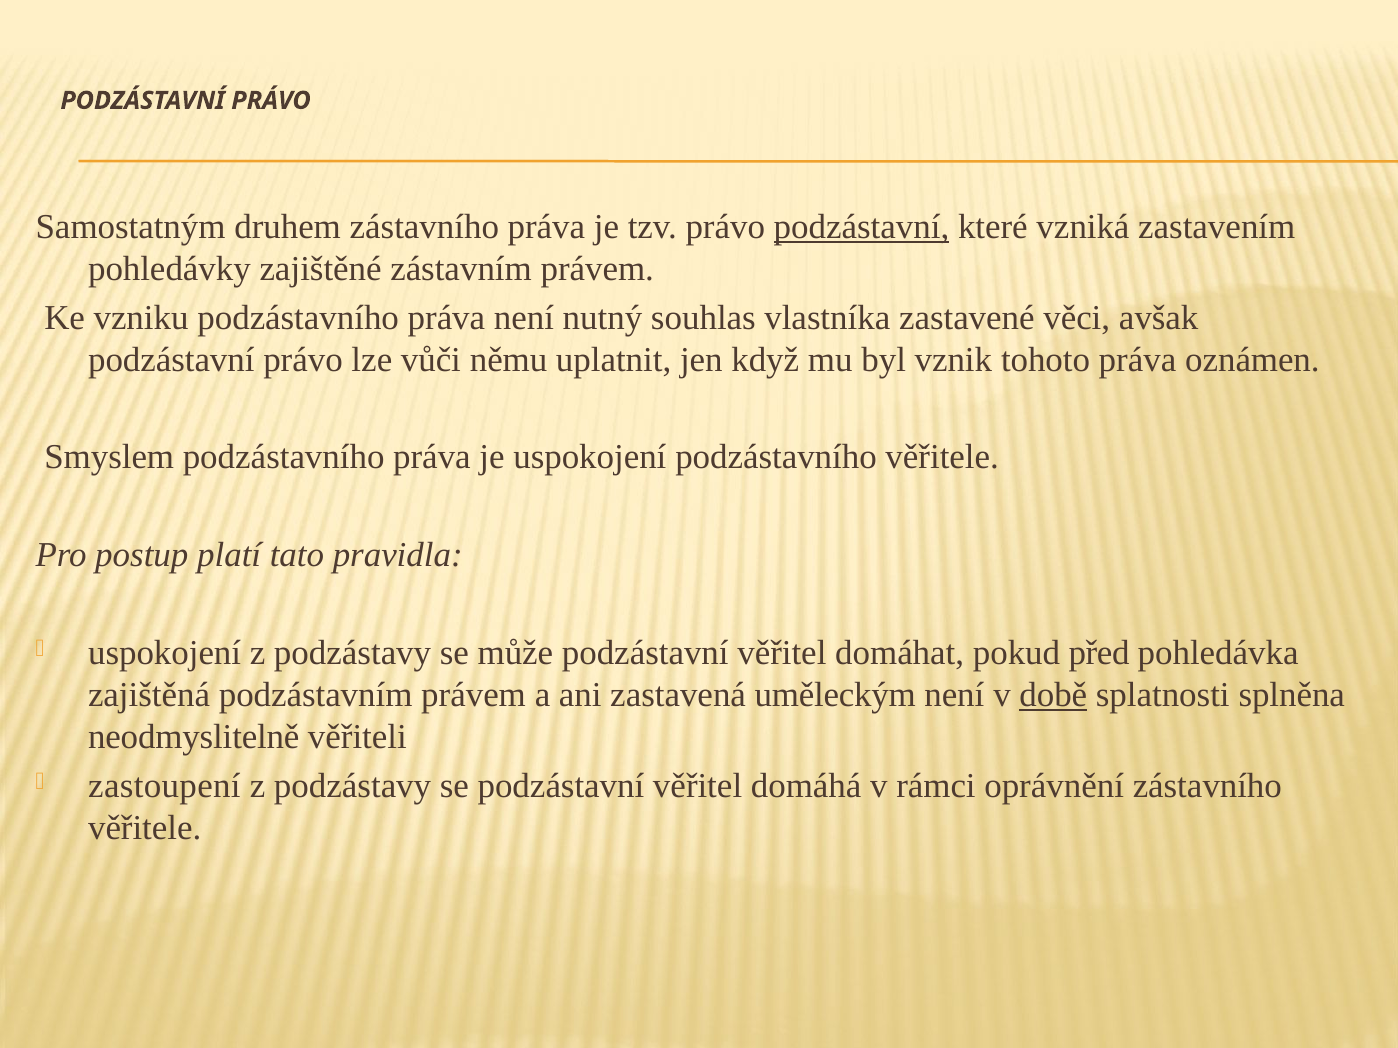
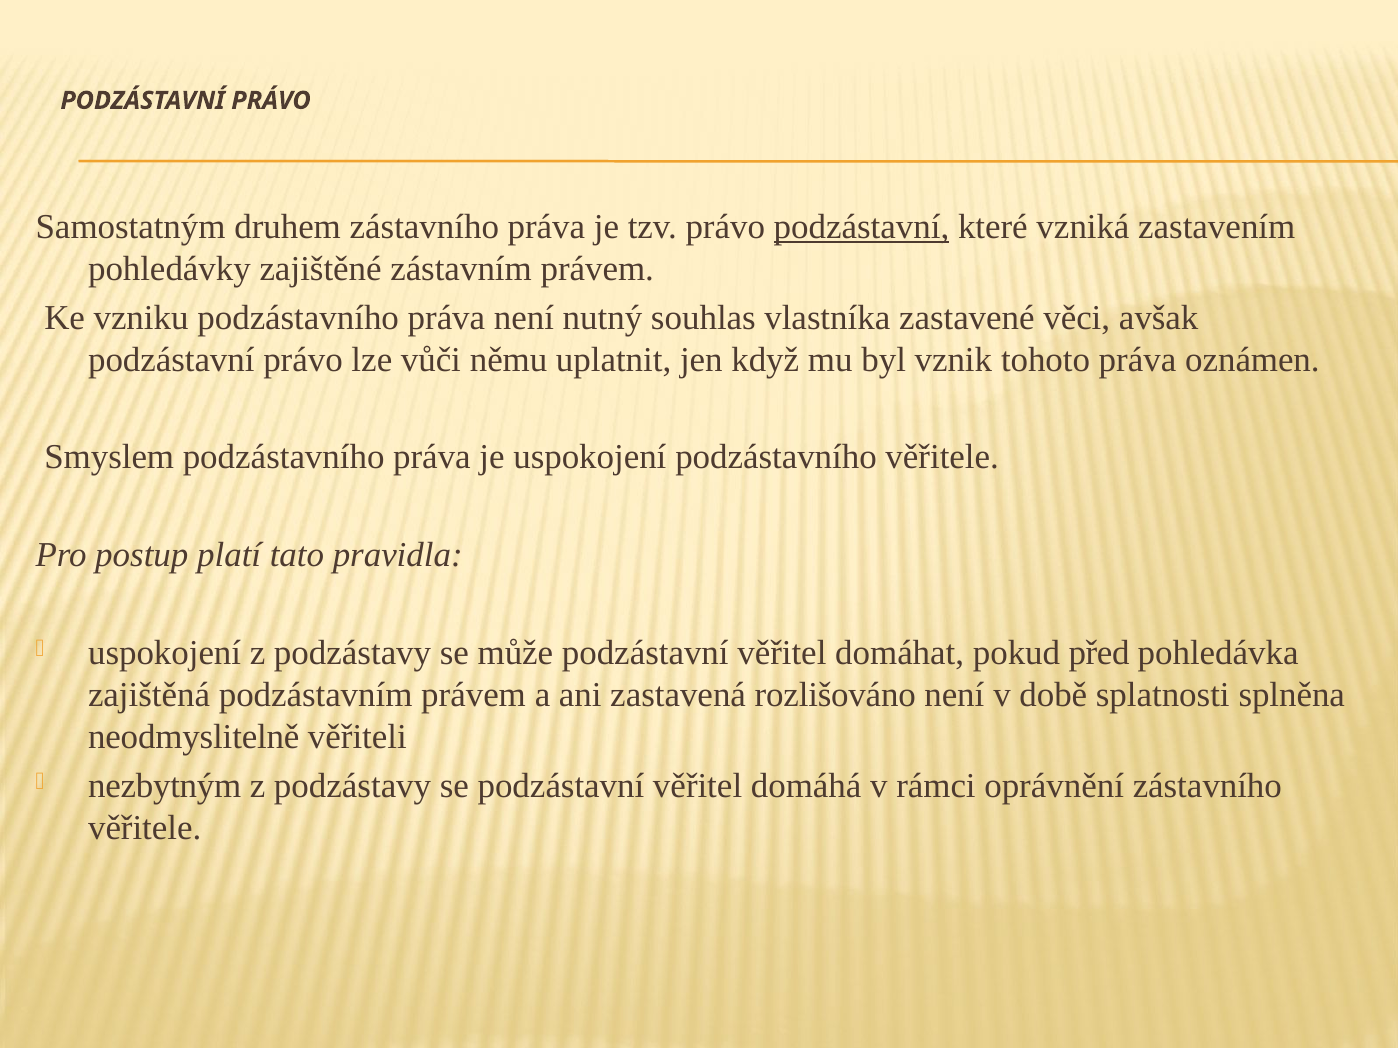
uměleckým: uměleckým -> rozlišováno (835, 695)
době underline: present -> none (1053, 695)
zastoupení: zastoupení -> nezbytným (165, 786)
